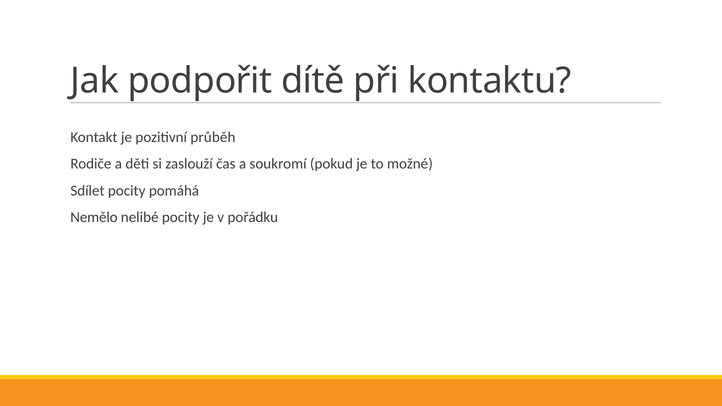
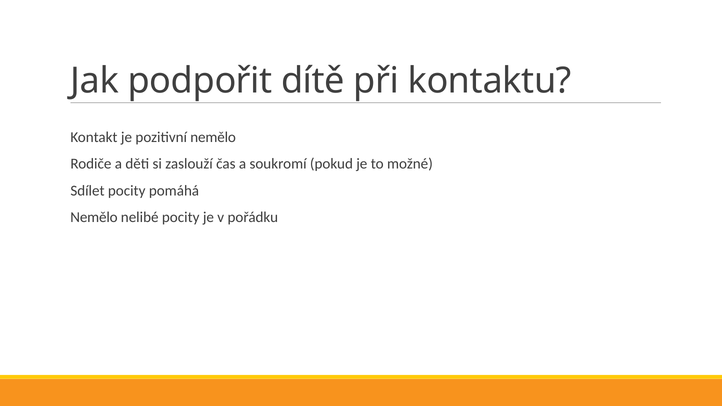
pozitivní průběh: průběh -> nemělo (213, 137)
